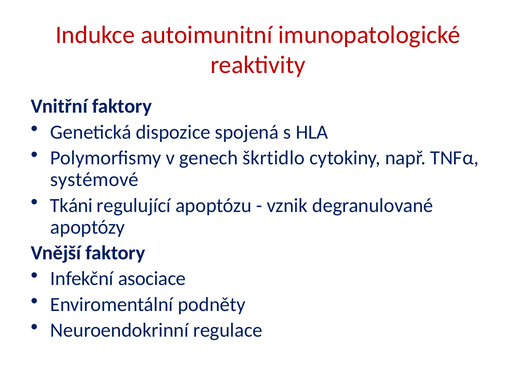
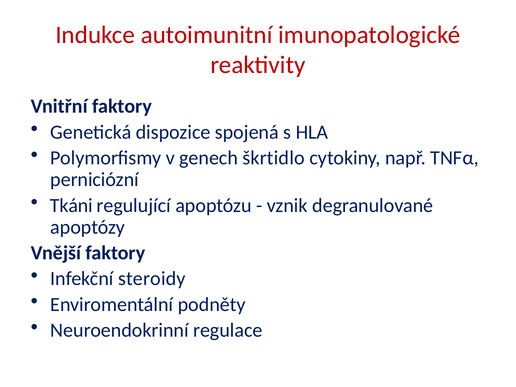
systémové: systémové -> perniciózní (95, 180)
asociace: asociace -> steroidy (152, 279)
